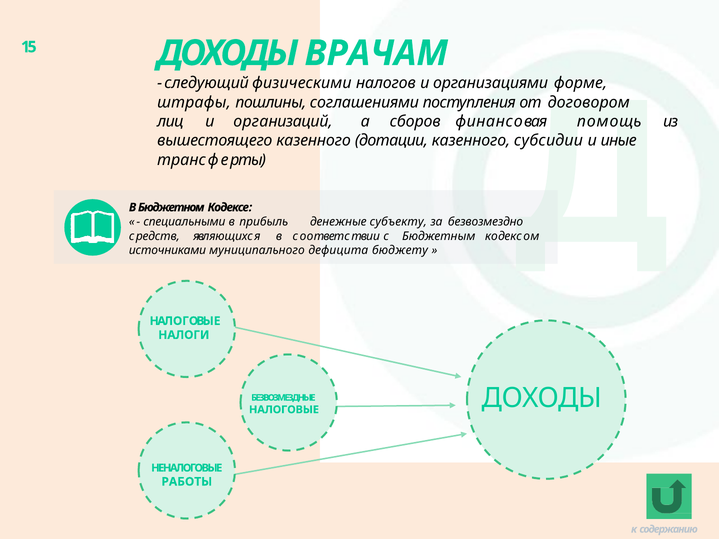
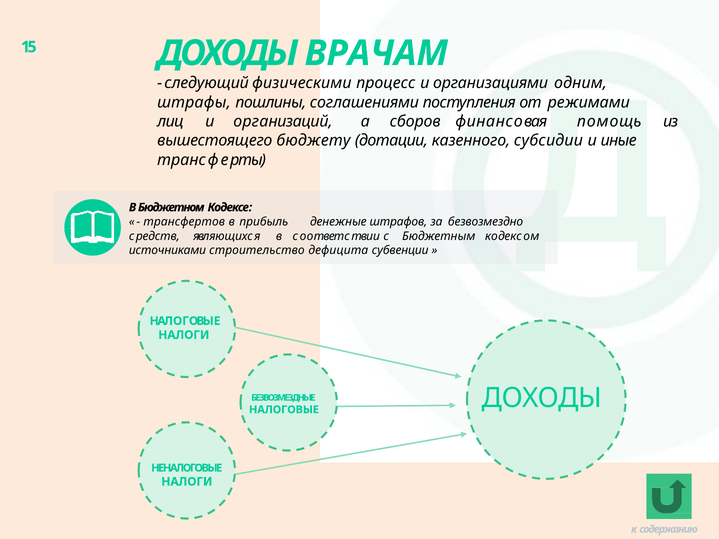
налогов: налогов -> процесс (386, 83)
форме: форме -> одним (581, 83)
договором: договором -> режимами (589, 102)
вышестоящего казенного: казенного -> бюджету (314, 141)
специальными: специальными -> трансфертов (184, 222)
субъекту: субъекту -> штрафов (398, 222)
муниципального: муниципального -> строительство (257, 251)
бюджету: бюджету -> субвенции (400, 251)
РАБОТЫ: РАБОТЫ -> НАЛОГИ (187, 482)
